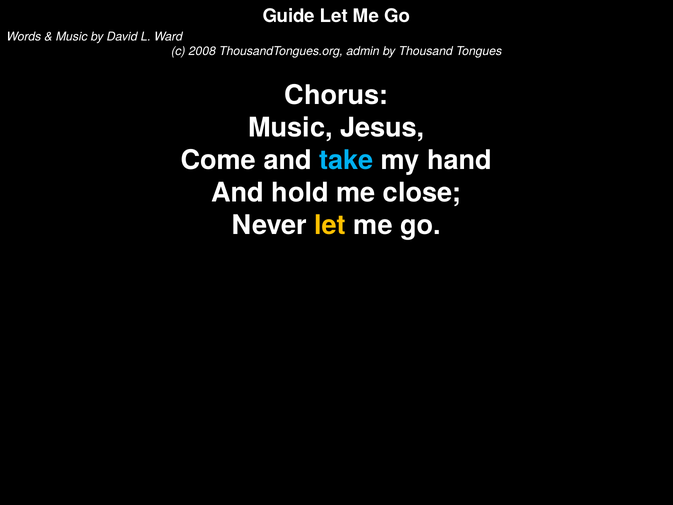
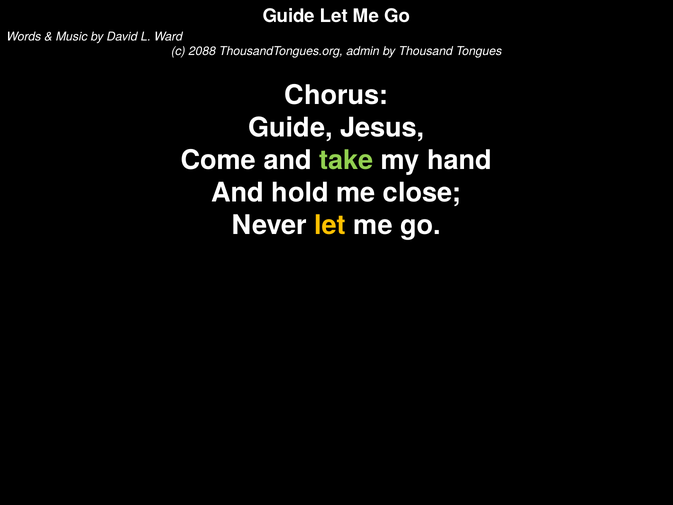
2008: 2008 -> 2088 (202, 51)
Music: Music -> Guide (290, 128)
take colour: light blue -> light green (346, 160)
